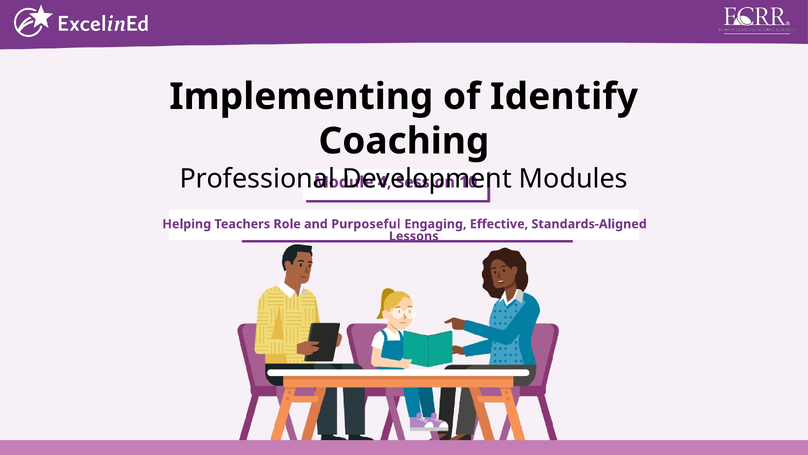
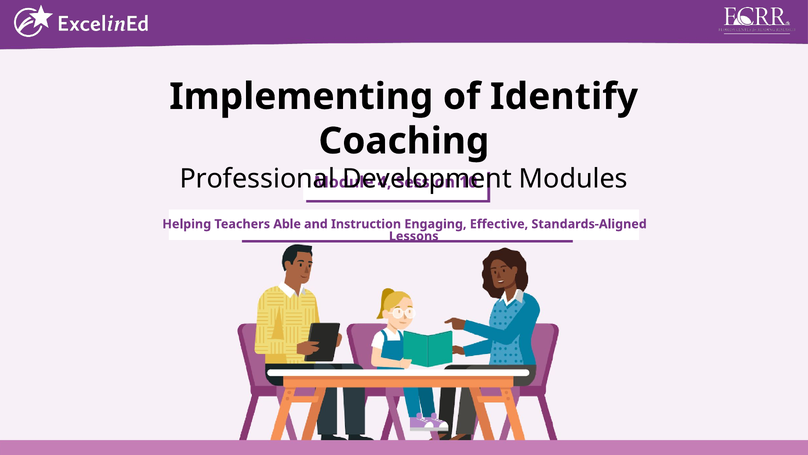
Role: Role -> Able (287, 224)
Purposeful: Purposeful -> Instruction (366, 224)
